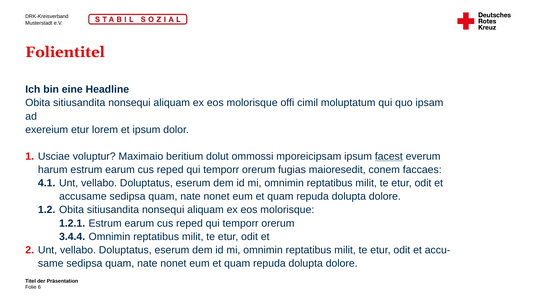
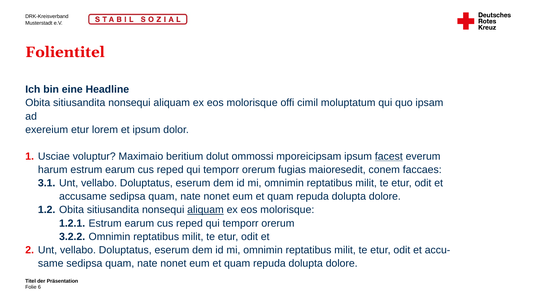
4.1: 4.1 -> 3.1 (47, 183)
aliquam underline: none -> present (206, 210)
3.4.4: 3.4.4 -> 3.2.2 (72, 237)
